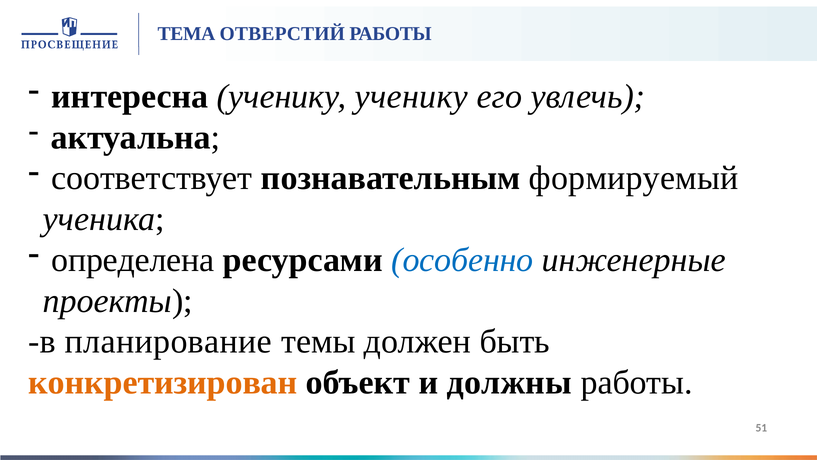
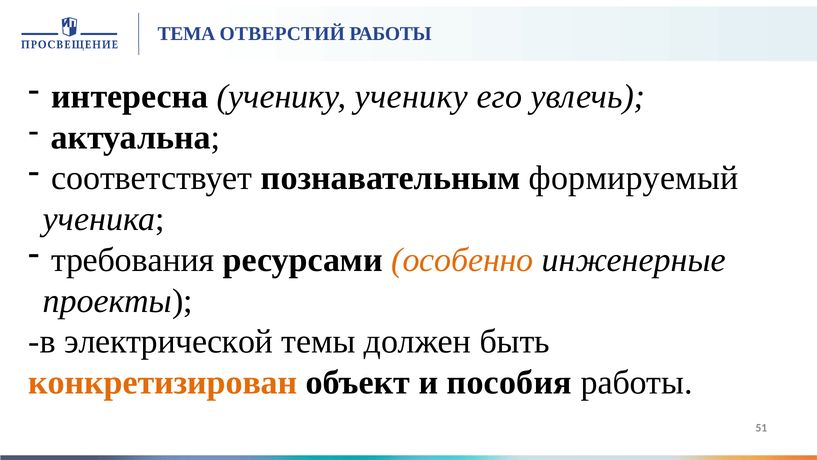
определена: определена -> требования (133, 260)
особенно colour: blue -> orange (462, 260)
планирование: планирование -> электрической (169, 341)
должны: должны -> пособия (509, 382)
